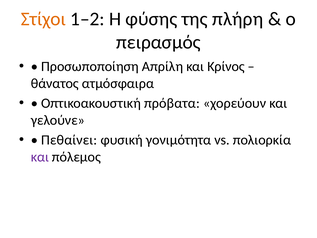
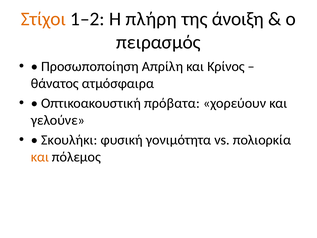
φύσης: φύσης -> πλήρη (151, 19)
πλήρη: πλήρη -> άνοιξη (238, 19)
Πεθαίνει: Πεθαίνει -> Σκουλήκι (69, 140)
και colour: purple -> orange (40, 157)
